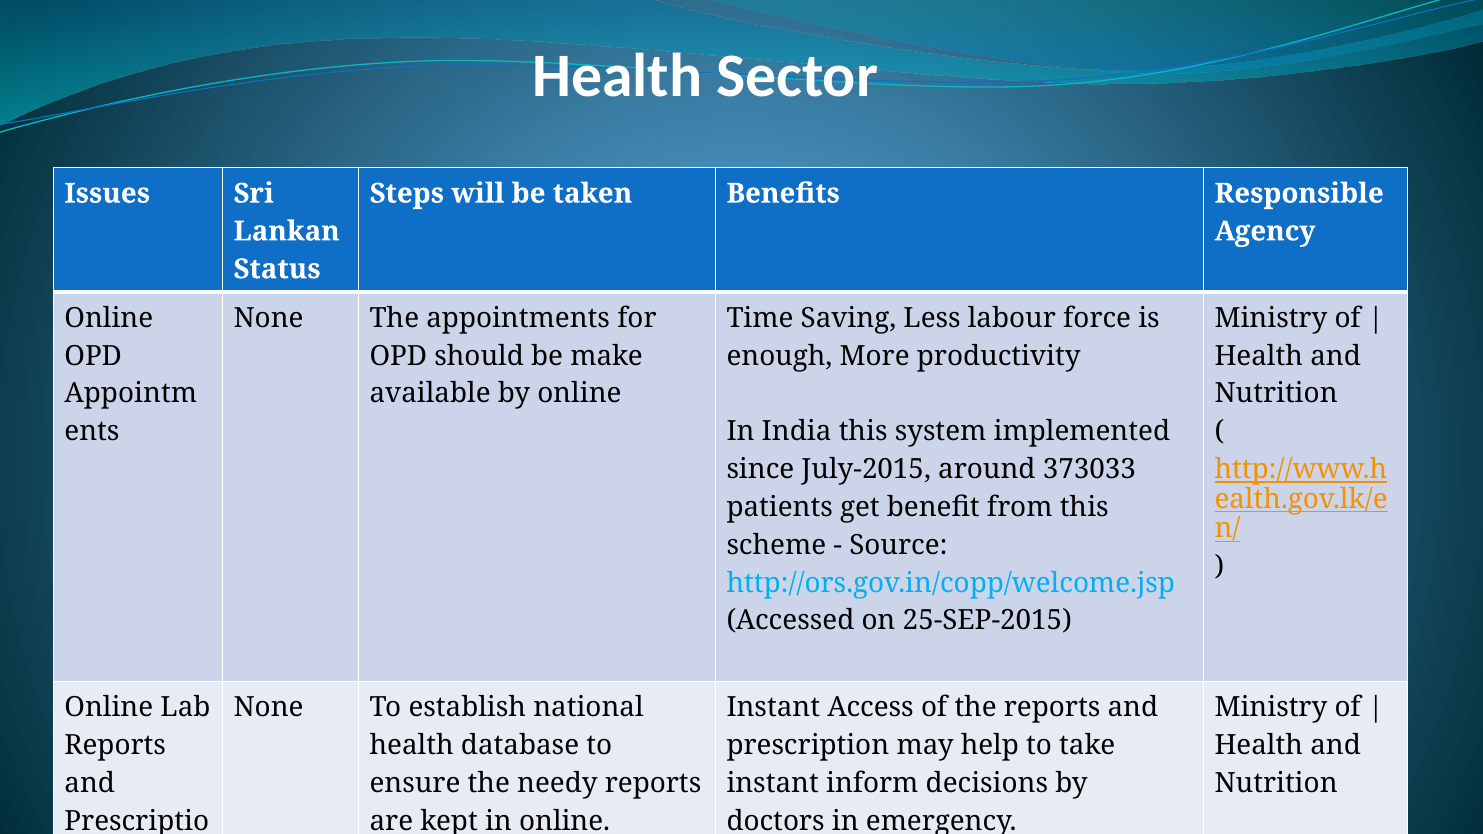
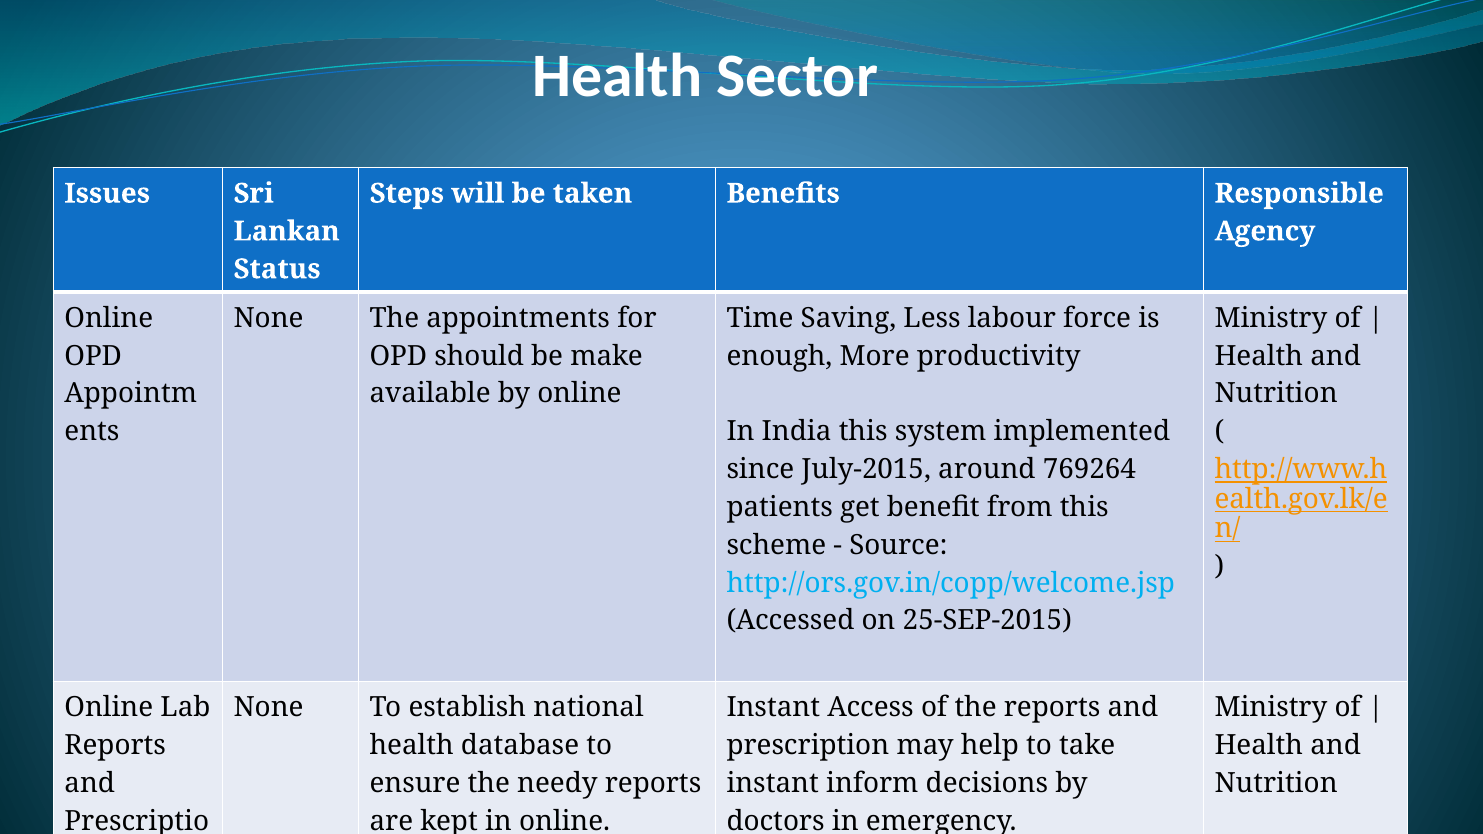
373033: 373033 -> 769264 (1089, 470)
